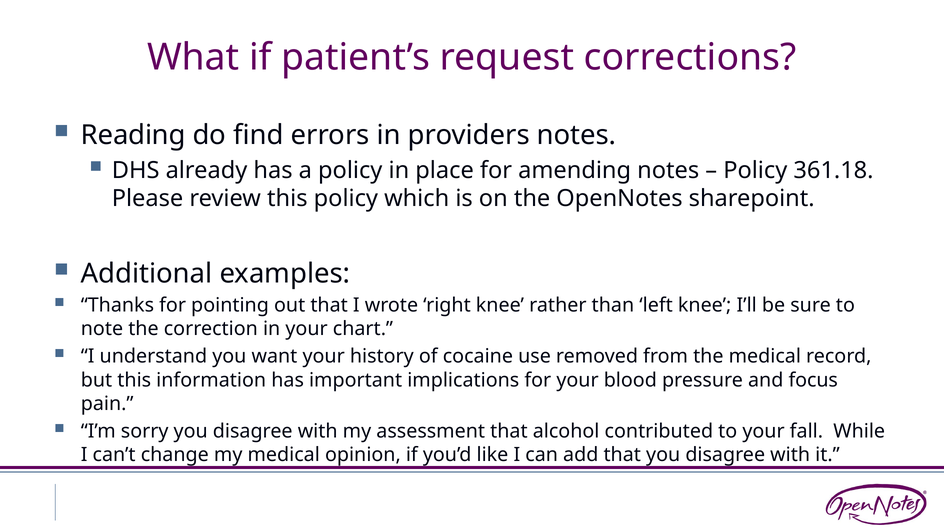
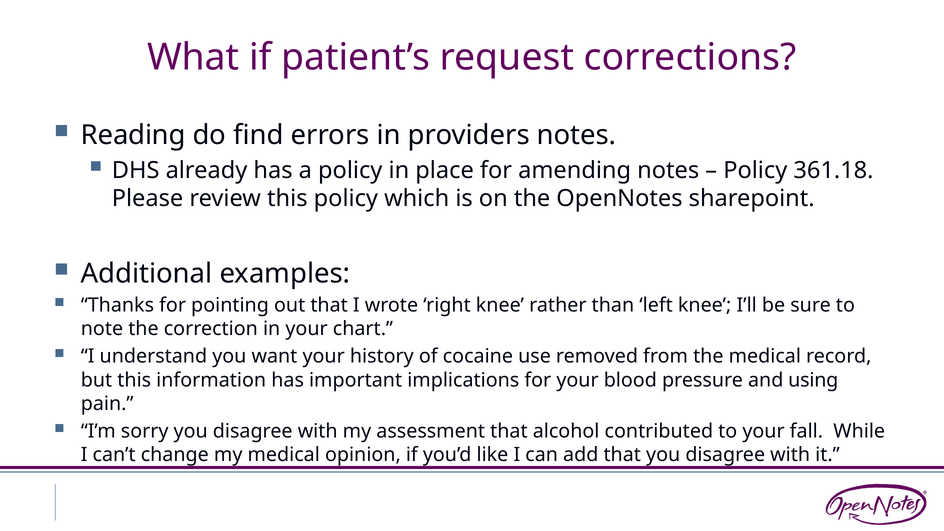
focus: focus -> using (813, 380)
